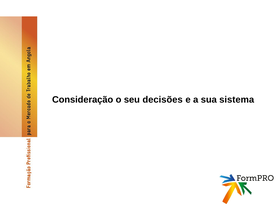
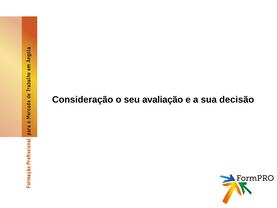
decisões: decisões -> avaliação (163, 100)
sistema: sistema -> decisão (237, 100)
